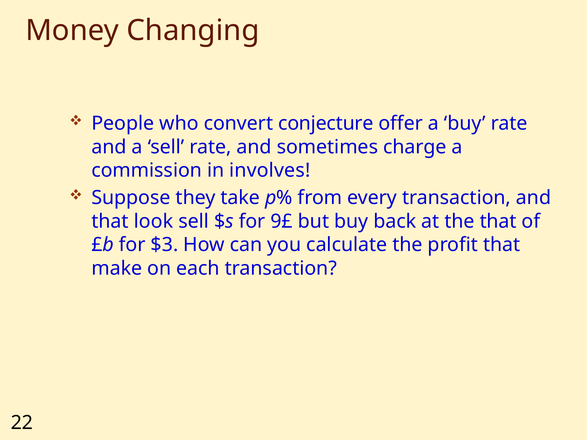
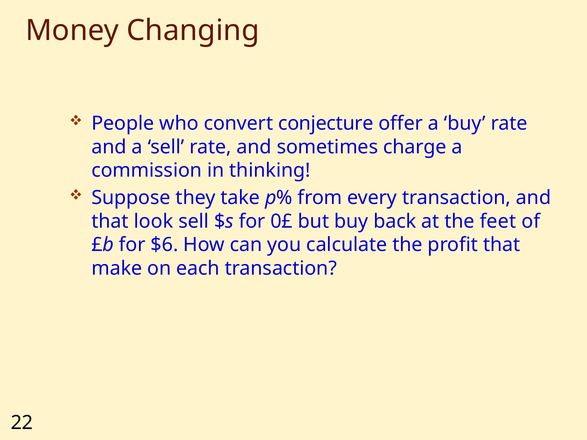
involves: involves -> thinking (270, 171)
9£: 9£ -> 0£ (282, 221)
the that: that -> feet (498, 221)
$3: $3 -> $6 (164, 245)
